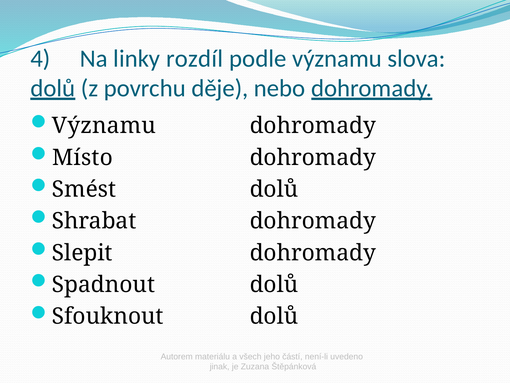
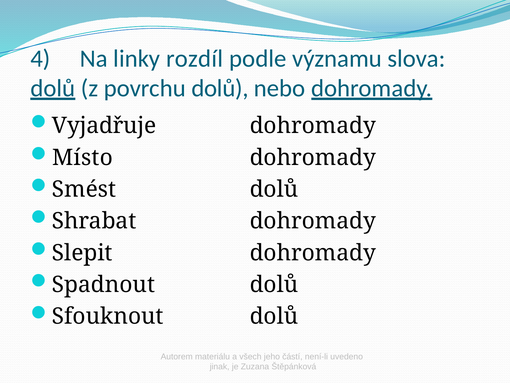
povrchu děje: děje -> dolů (220, 88)
Významu: Významu -> Vyjadřuje (104, 126)
